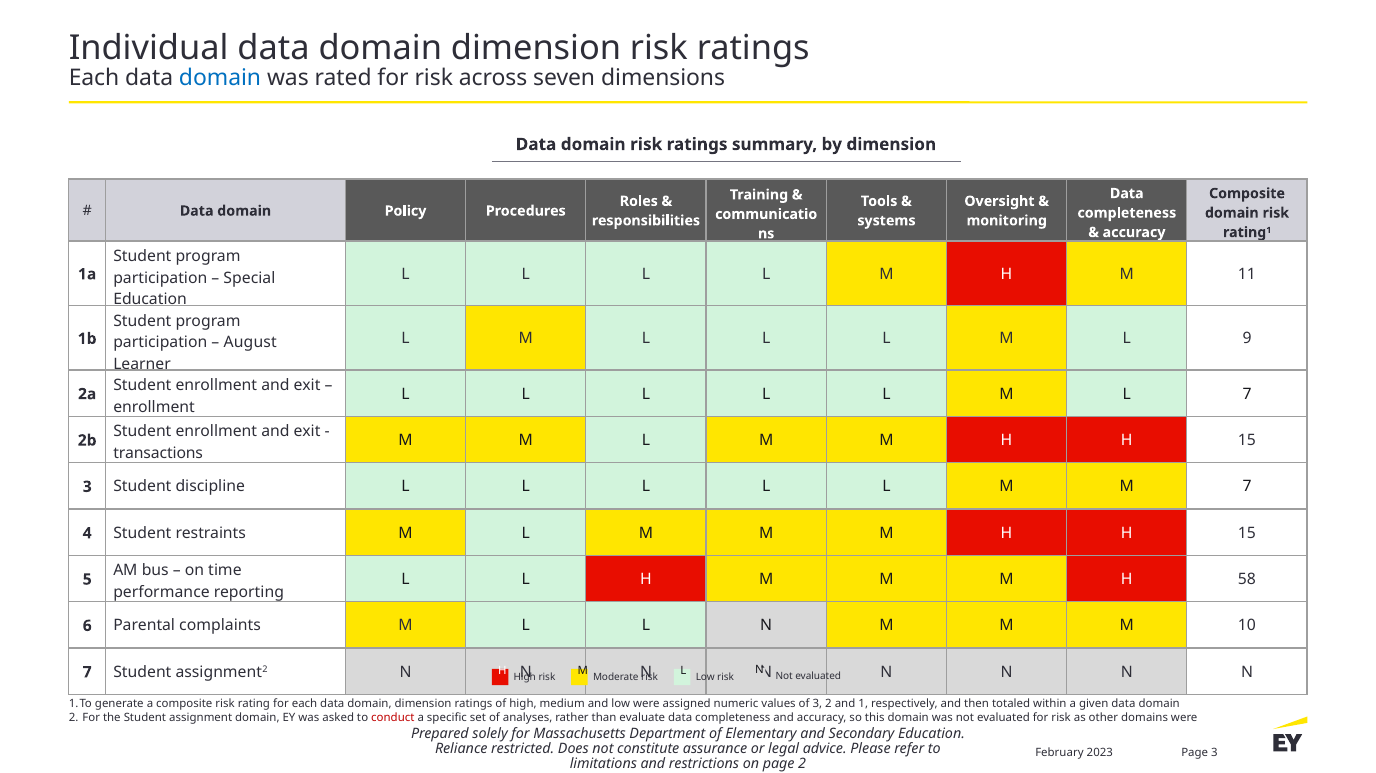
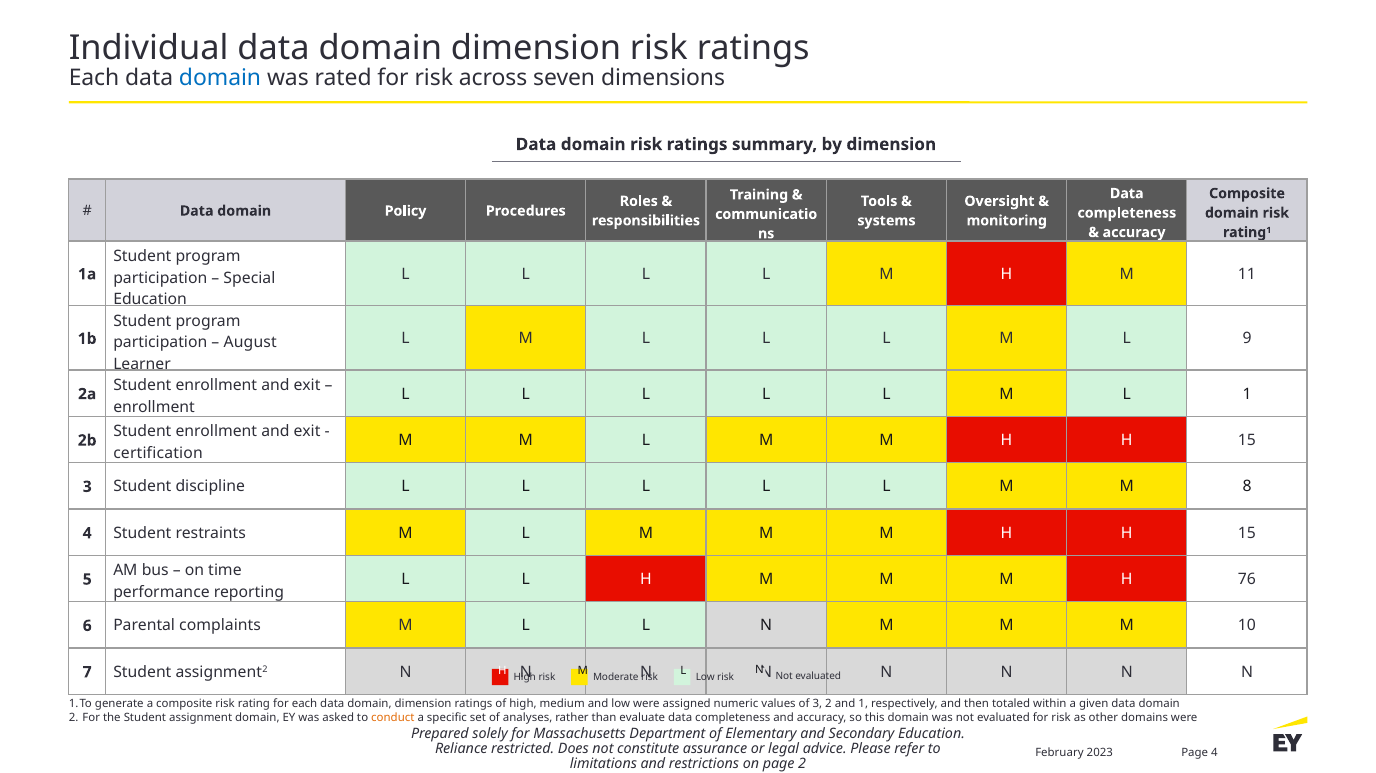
L 7: 7 -> 1 (1247, 394)
transactions: transactions -> certification (158, 454)
M 7: 7 -> 8 (1247, 487)
58: 58 -> 76 (1247, 580)
conduct colour: red -> orange (393, 718)
Page 3: 3 -> 4 (1215, 753)
